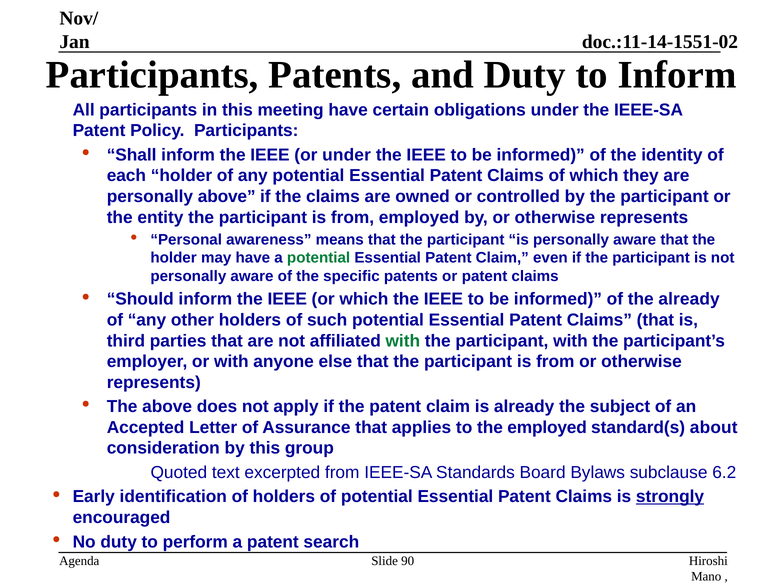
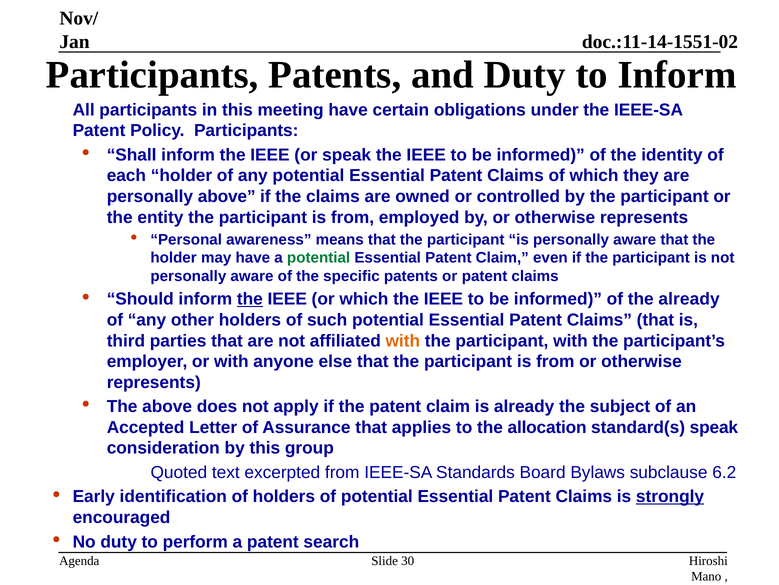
or under: under -> speak (347, 155)
the underline: none -> present (250, 299)
with colour: green -> orange (403, 340)
the employed: employed -> allocation (547, 427)
standard(s about: about -> speak (714, 427)
90: 90 -> 30 (408, 560)
